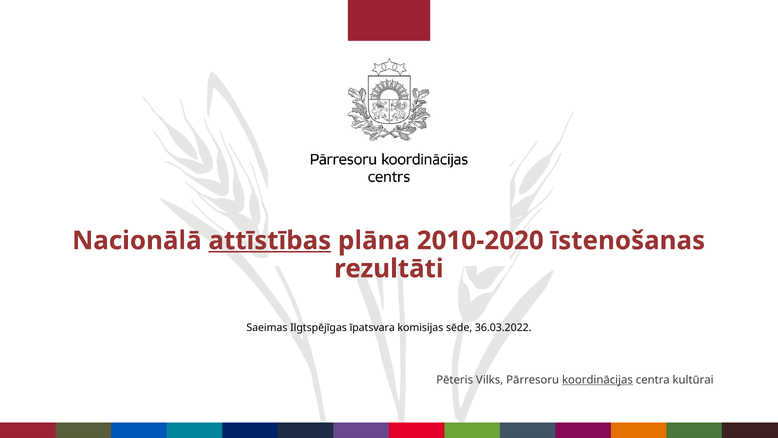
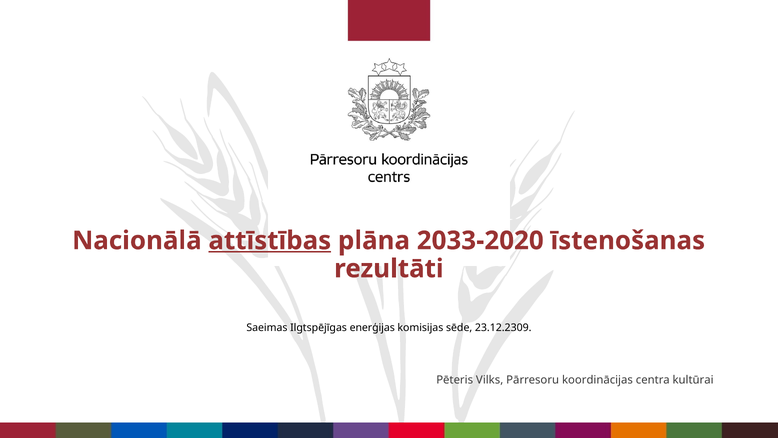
2010-2020: 2010-2020 -> 2033-2020 (480, 240)
īpatsvara: īpatsvara -> enerģijas (372, 327)
36.03.2022: 36.03.2022 -> 23.12.2309 (503, 327)
koordinācijas underline: present -> none (597, 380)
